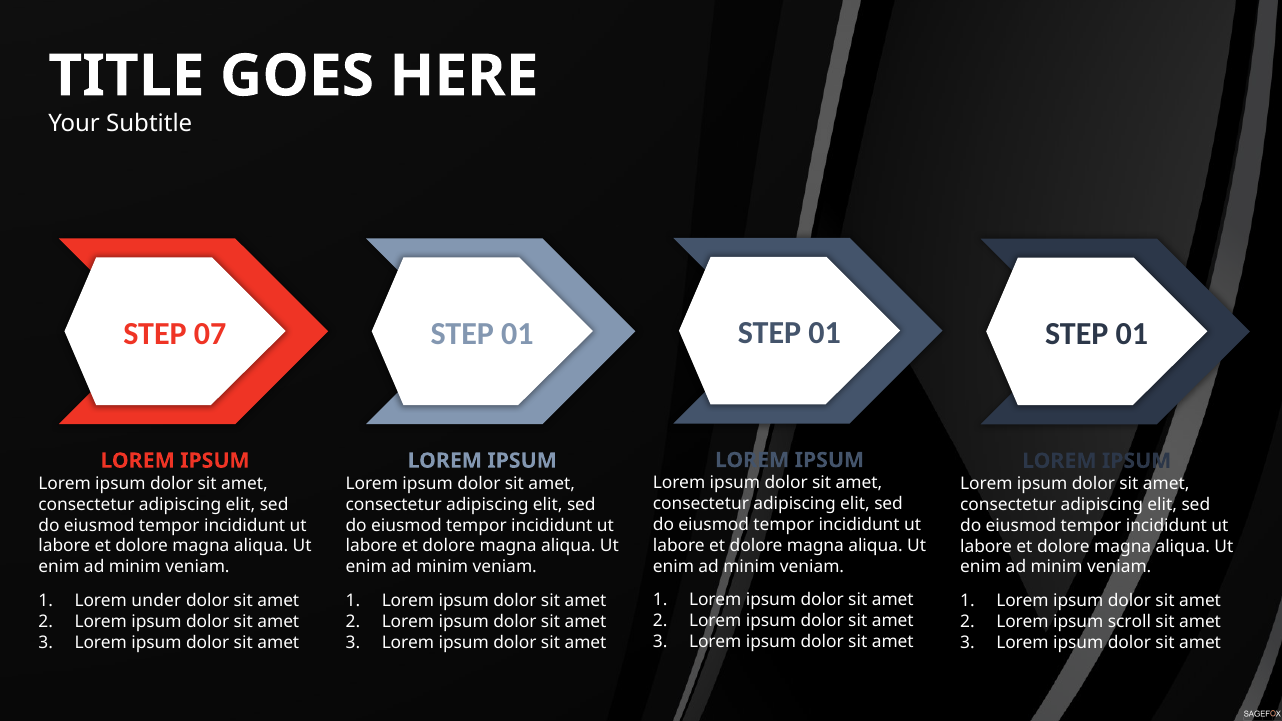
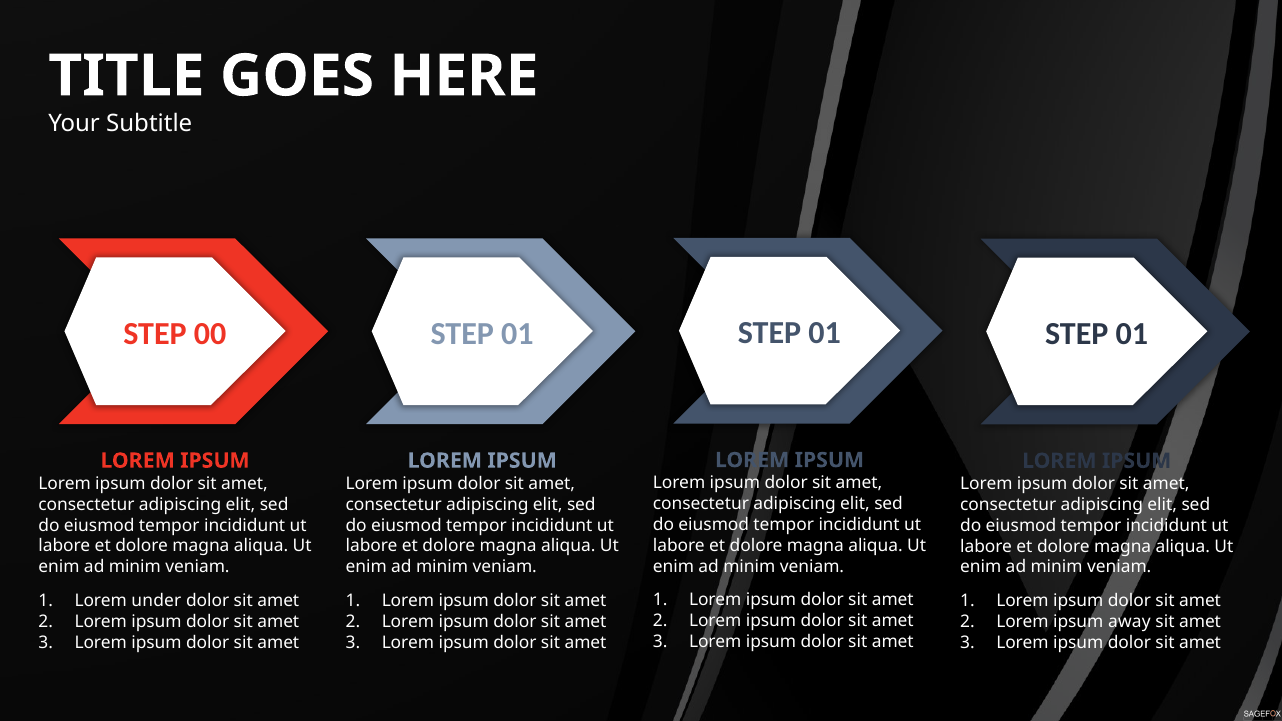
07: 07 -> 00 (210, 334)
scroll: scroll -> away (1129, 622)
